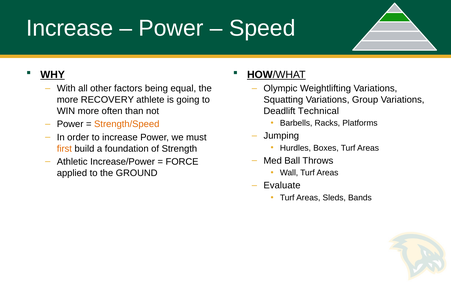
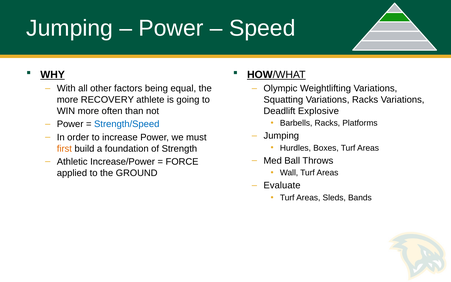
Increase: Increase -> Jumping (70, 28)
Variations Group: Group -> Racks (365, 100)
Technical: Technical -> Explosive (318, 111)
Strength/Speed colour: orange -> blue (127, 124)
